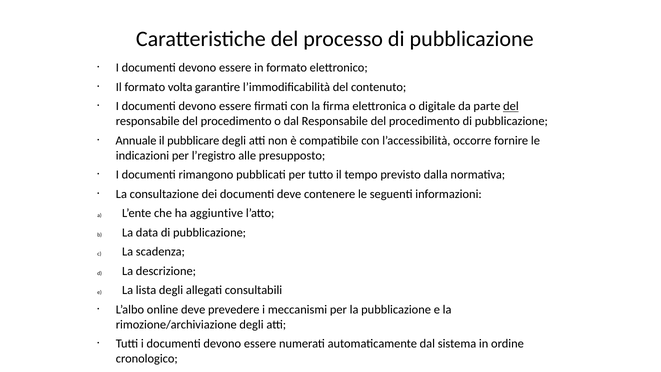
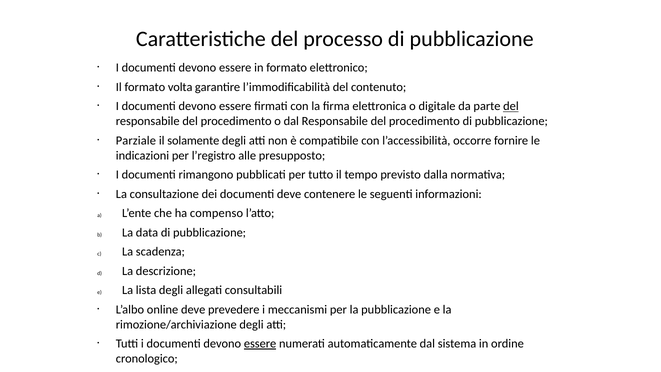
Annuale: Annuale -> Parziale (136, 140)
pubblicare: pubblicare -> solamente (193, 140)
aggiuntive: aggiuntive -> compenso (216, 213)
essere underline: none -> present (260, 344)
